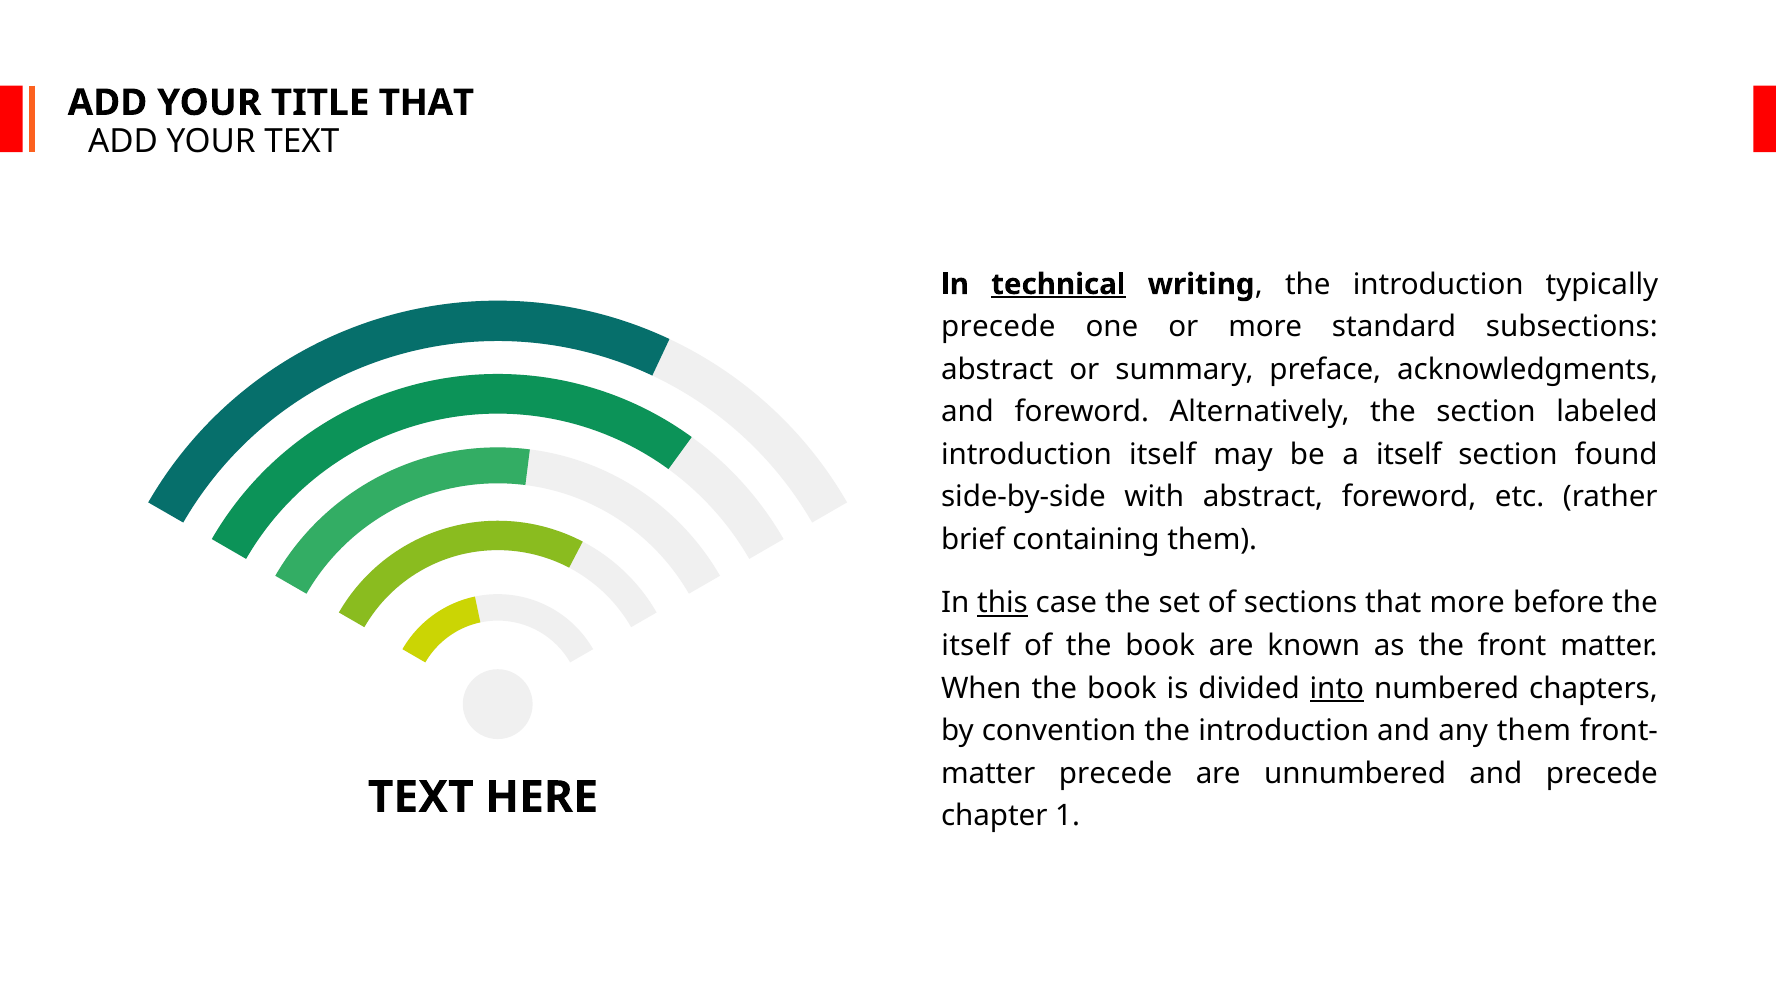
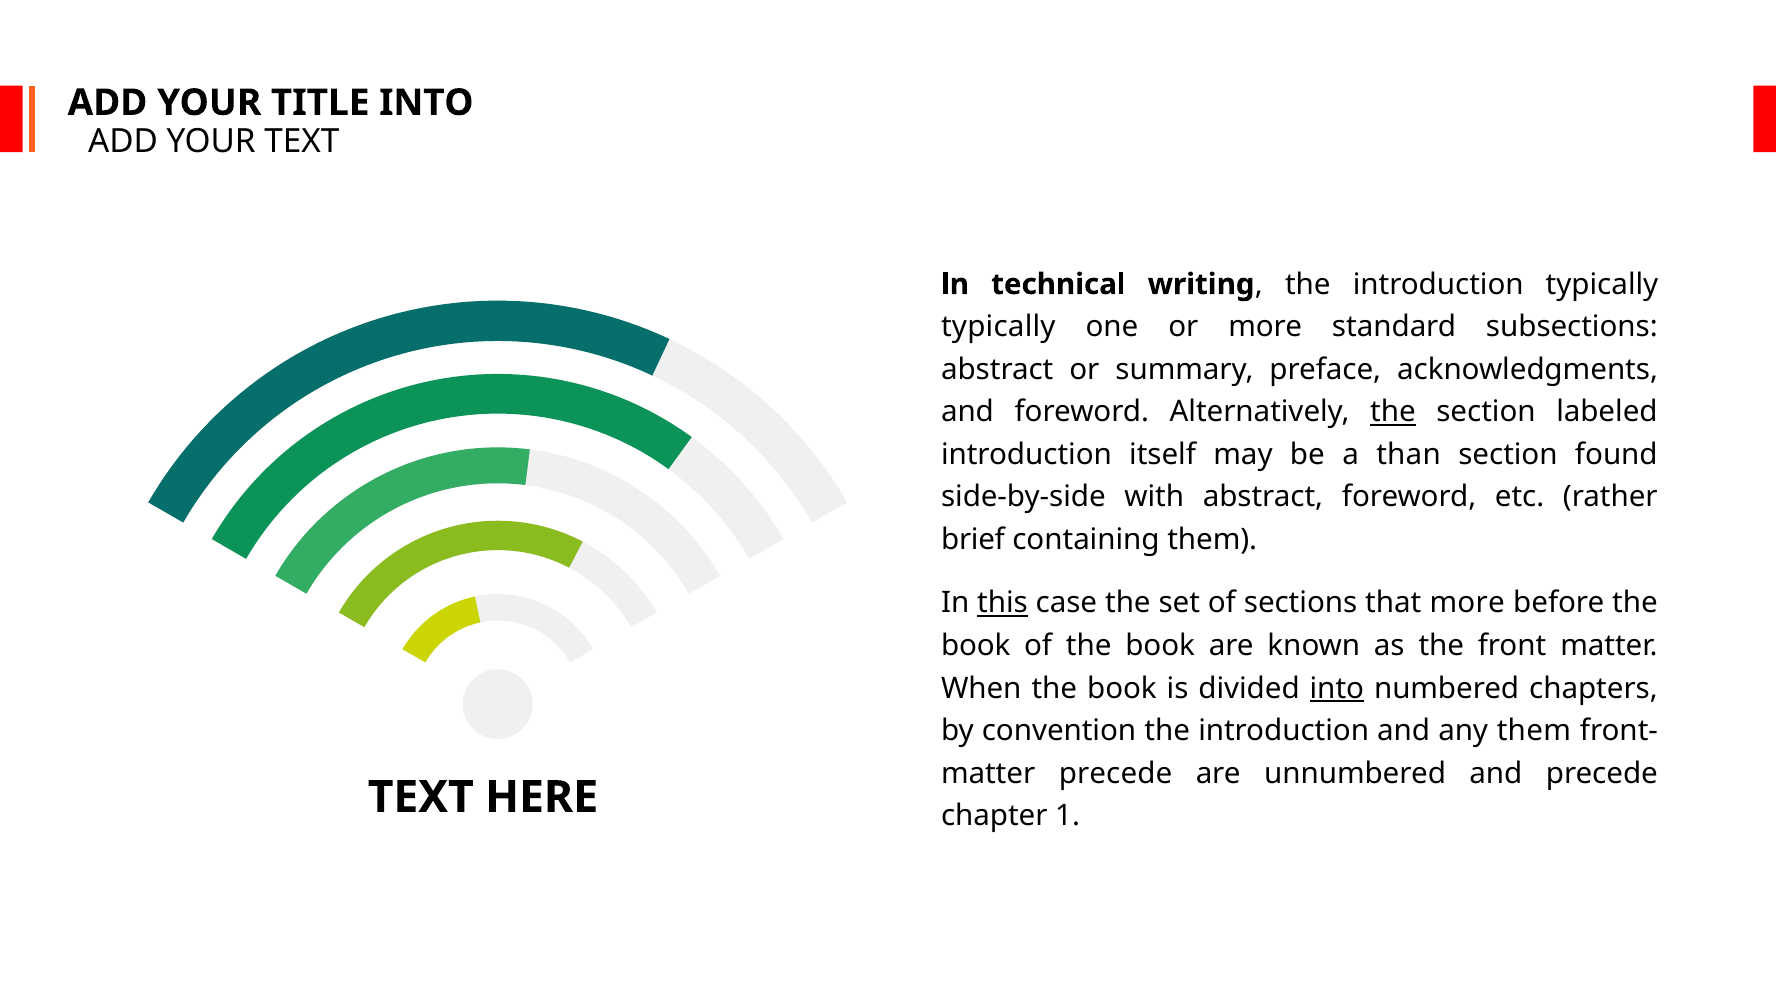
TITLE THAT: THAT -> INTO (426, 103)
technical underline: present -> none (1058, 284)
precede: precede -> typically (998, 327)
the underline: none -> present (1393, 412)
a itself: itself -> than (1409, 455)
itself: itself -> book (976, 646)
